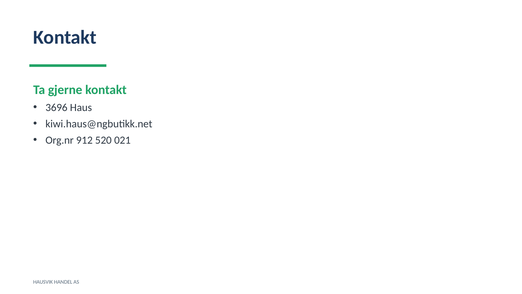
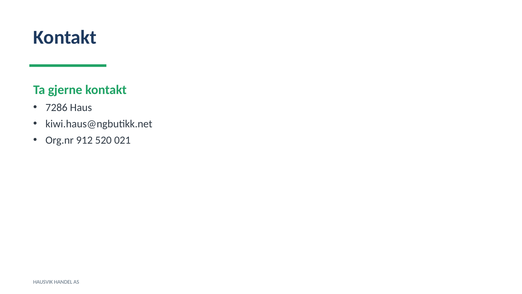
3696: 3696 -> 7286 (56, 107)
